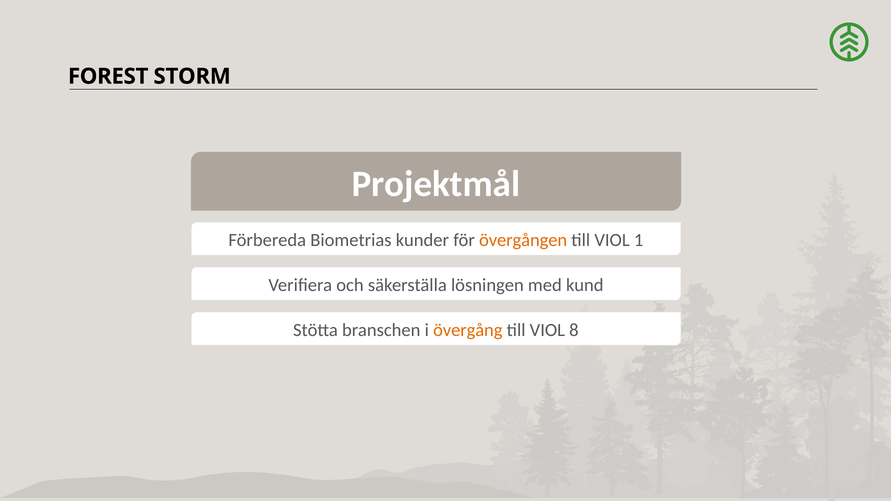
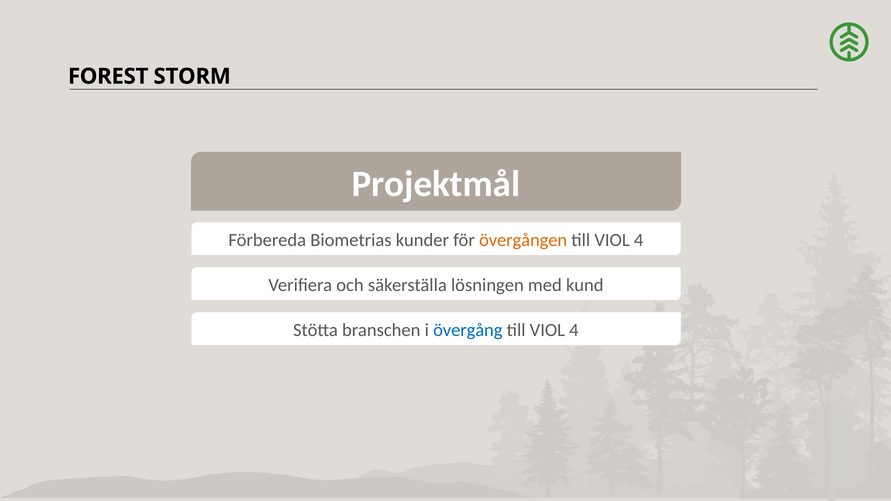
1: 1 -> 4 (639, 240)
övergång colour: orange -> blue (468, 330)
8: 8 -> 4 (574, 330)
